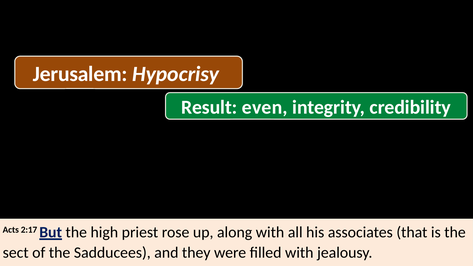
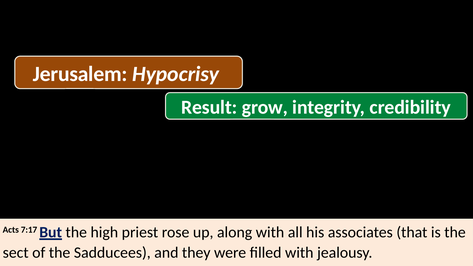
even: even -> grow (265, 107)
2:17: 2:17 -> 7:17 (29, 230)
